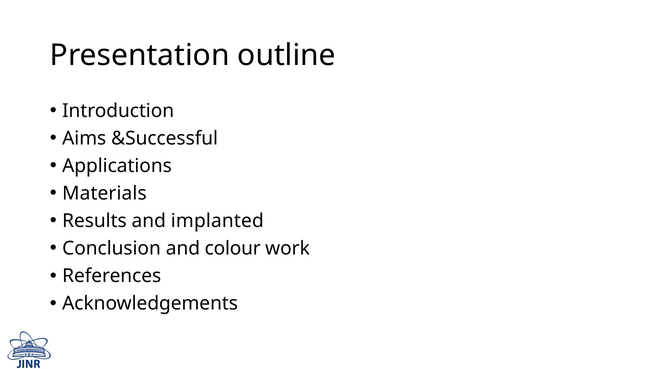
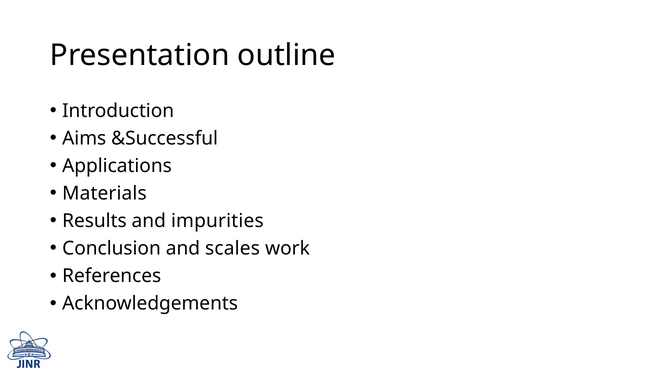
implanted: implanted -> impurities (217, 221)
colour: colour -> scales (233, 248)
